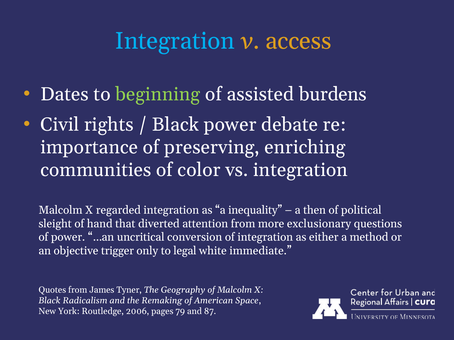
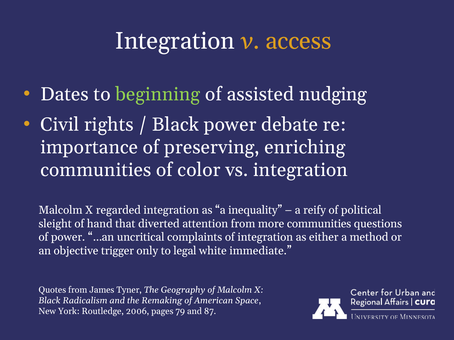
Integration colour: light blue -> white (175, 41)
burdens: burdens -> nudging (333, 94)
then: then -> reify (315, 210)
more exclusionary: exclusionary -> communities (319, 224)
conversion: conversion -> complaints (195, 238)
